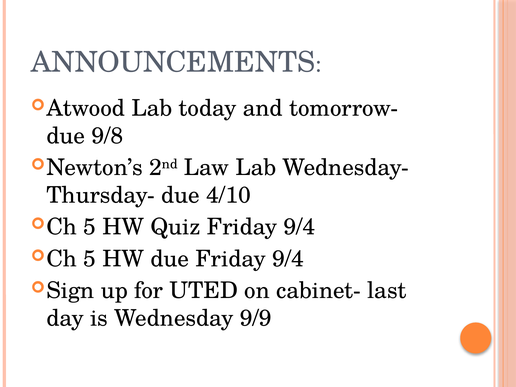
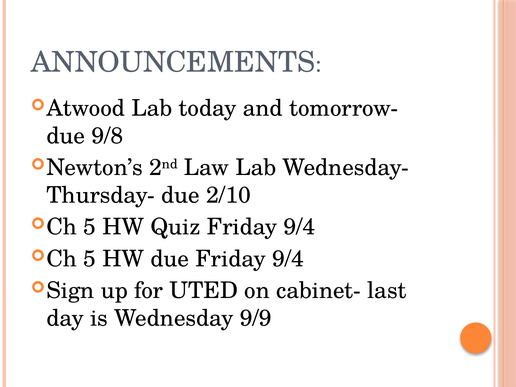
4/10: 4/10 -> 2/10 (229, 195)
